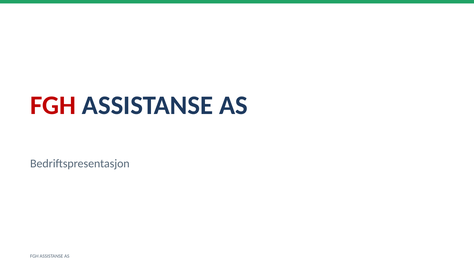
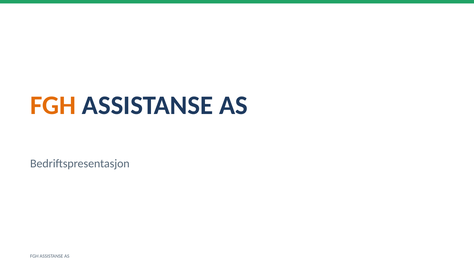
FGH colour: red -> orange (53, 105)
